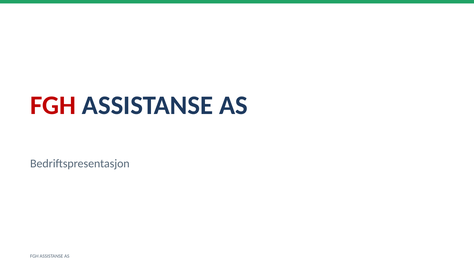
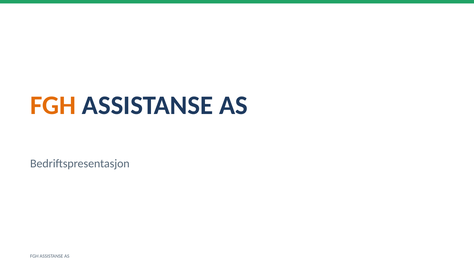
FGH colour: red -> orange (53, 105)
